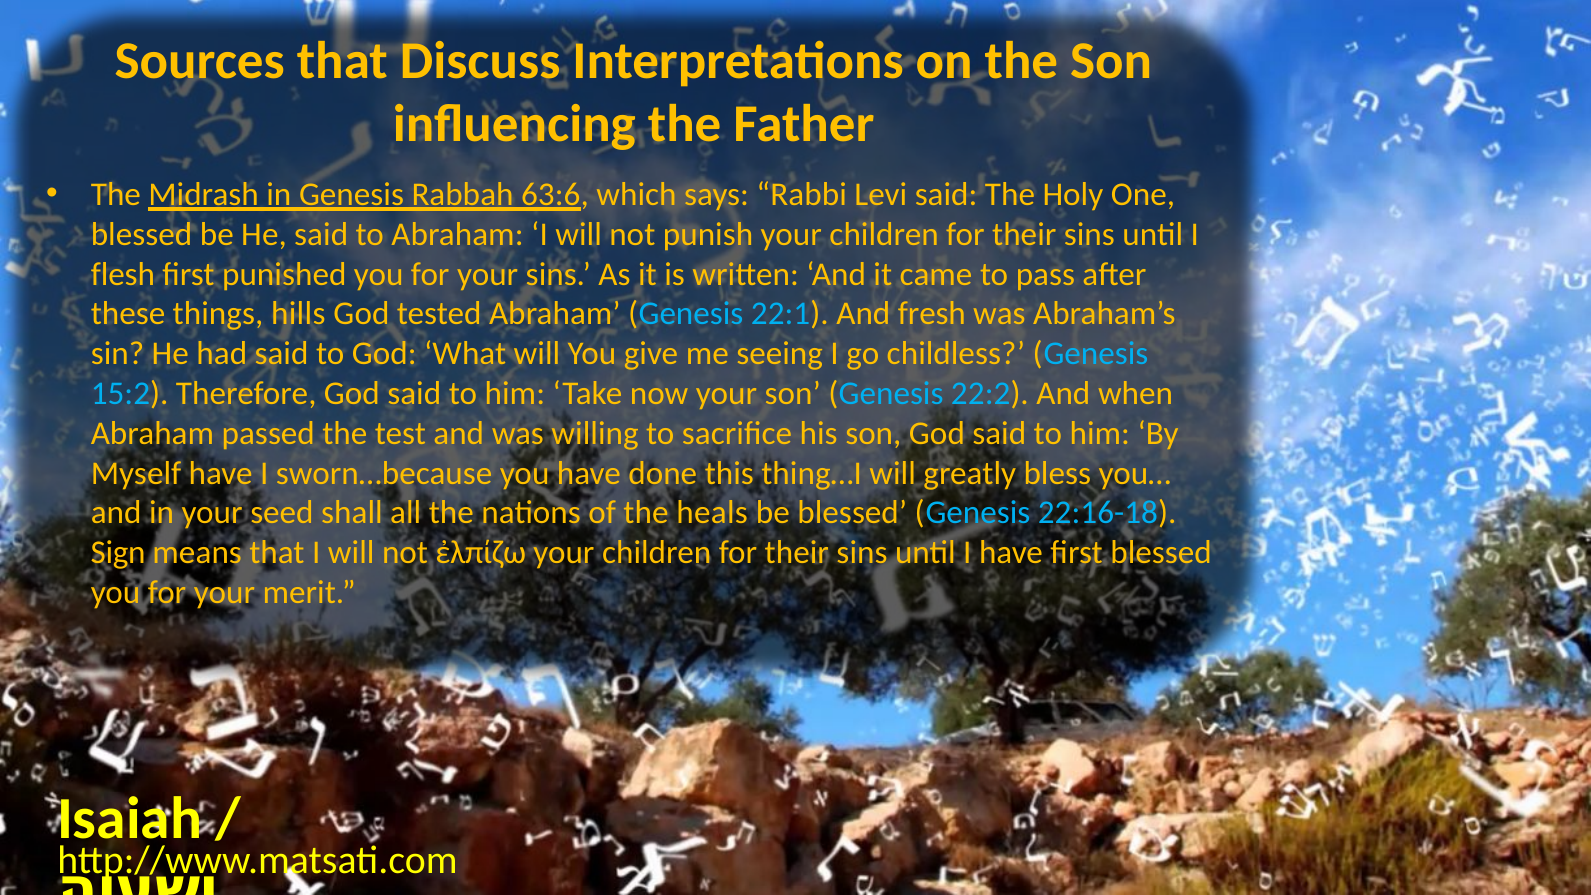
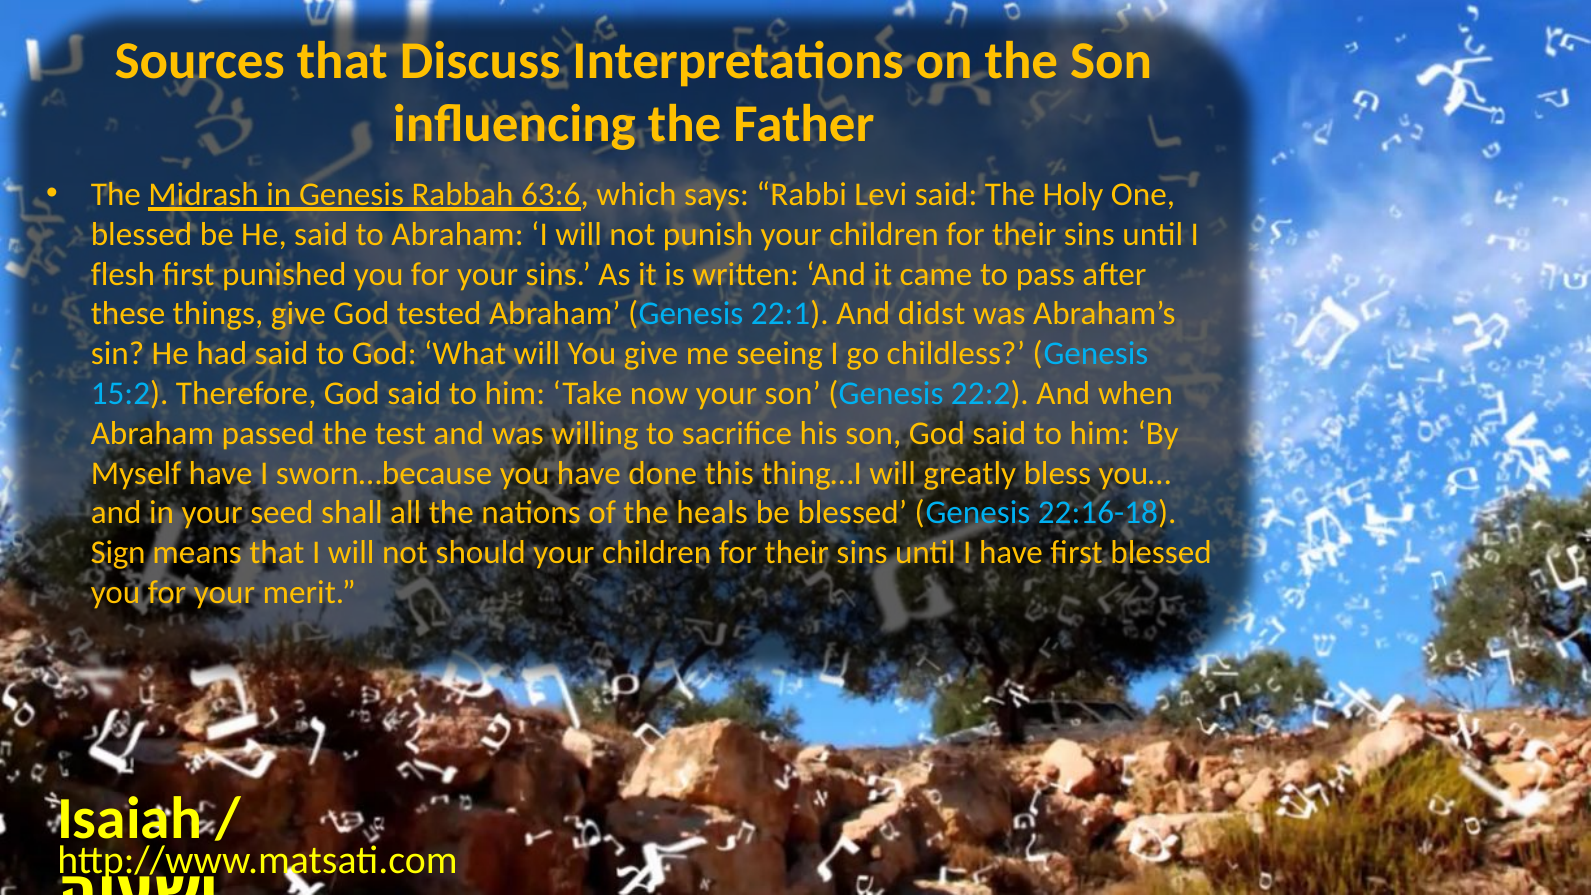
things hills: hills -> give (298, 314)
fresh: fresh -> didst (932, 314)
ἐλπίζω: ἐλπίζω -> should (481, 553)
